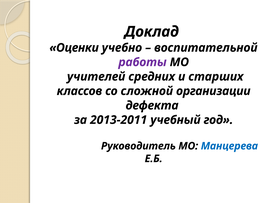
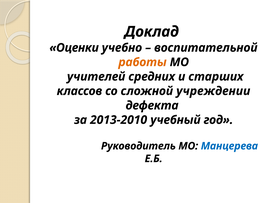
работы colour: purple -> orange (142, 62)
организации: организации -> учреждении (213, 91)
2013-2011: 2013-2011 -> 2013-2010 (119, 120)
